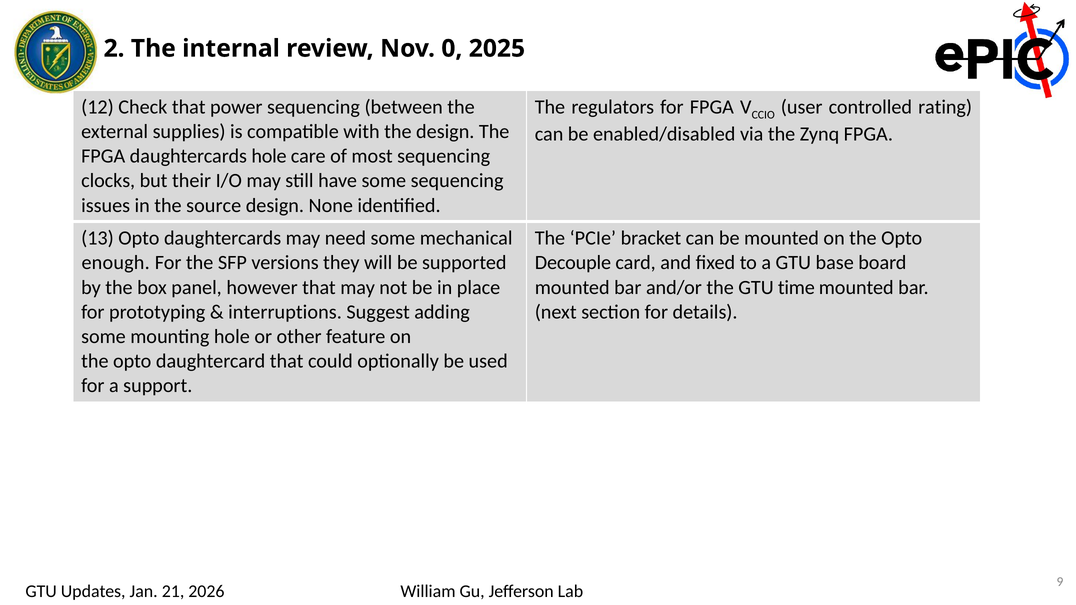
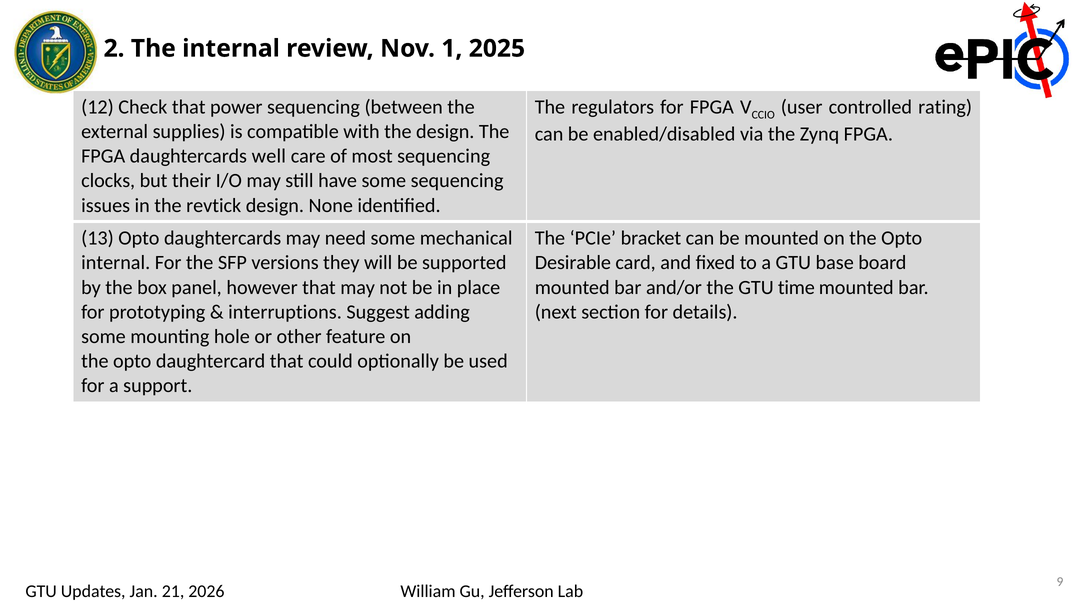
0: 0 -> 1 (452, 49)
daughtercards hole: hole -> well (269, 156)
source: source -> revtick (214, 206)
enough: enough -> internal (116, 263)
Decouple: Decouple -> Desirable (573, 263)
